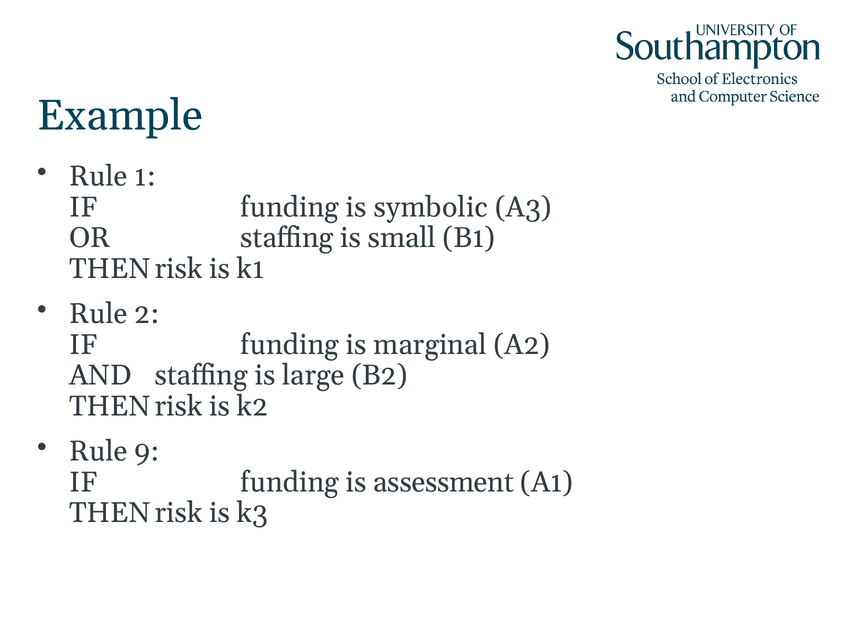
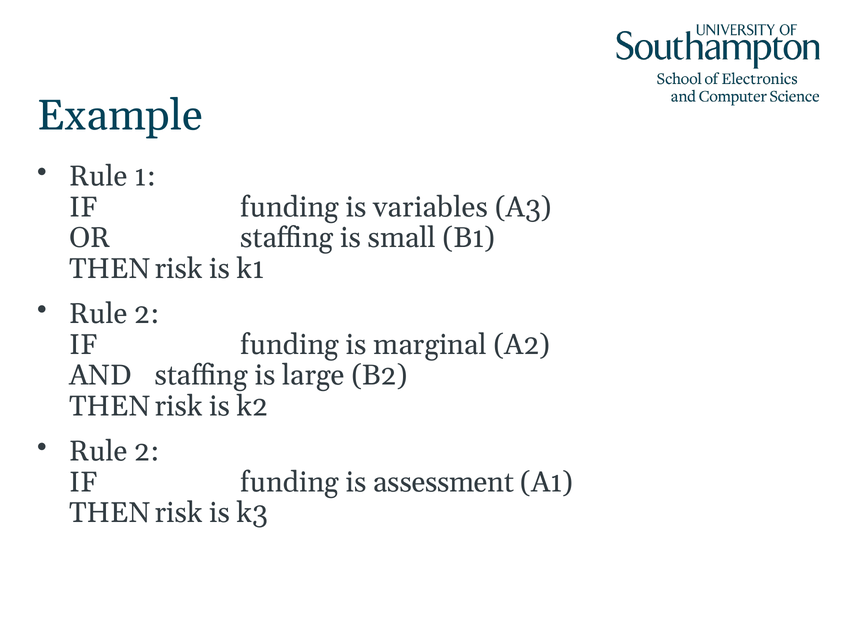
symbolic: symbolic -> variables (431, 207)
9: 9 -> 2 (147, 451)
